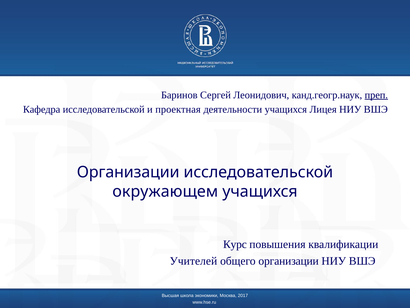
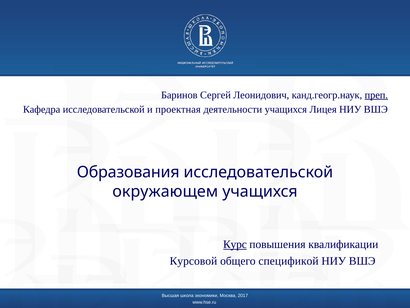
Организации: Организации -> Образования (128, 172)
Курс underline: none -> present (235, 244)
Учителей: Учителей -> Курсовой (193, 261)
общего организации: организации -> спецификой (289, 261)
